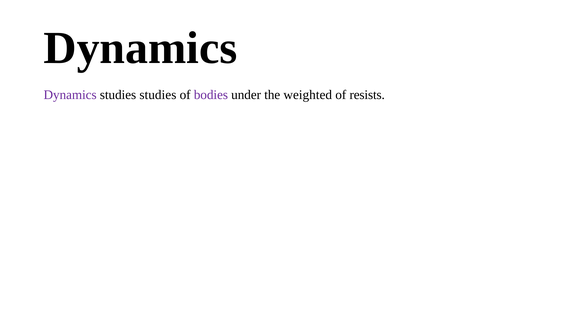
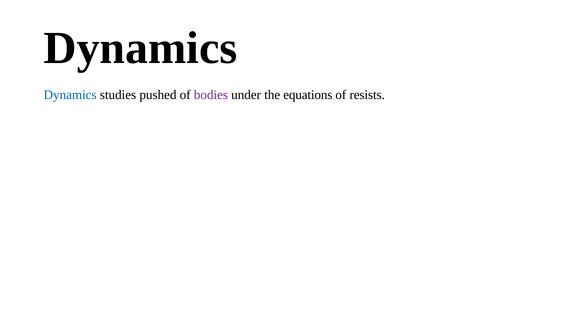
Dynamics colour: purple -> blue (70, 95)
studies studies: studies -> pushed (158, 95)
weighted: weighted -> equations (308, 95)
